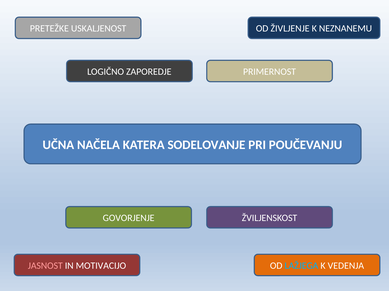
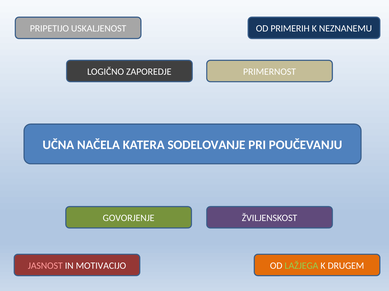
PRETEŽKE: PRETEŽKE -> PRIPETIJO (49, 29)
ŽIVLJENJE: ŽIVLJENJE -> PRIMERIH (290, 29)
LAŽJEGA colour: light blue -> light green (301, 266)
VEDENJA: VEDENJA -> DRUGEM (346, 266)
